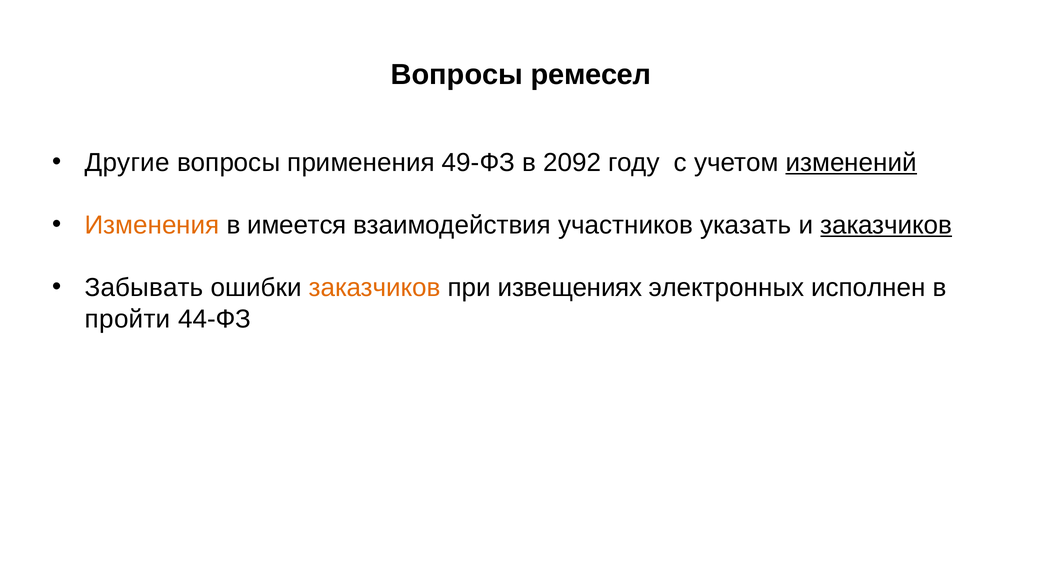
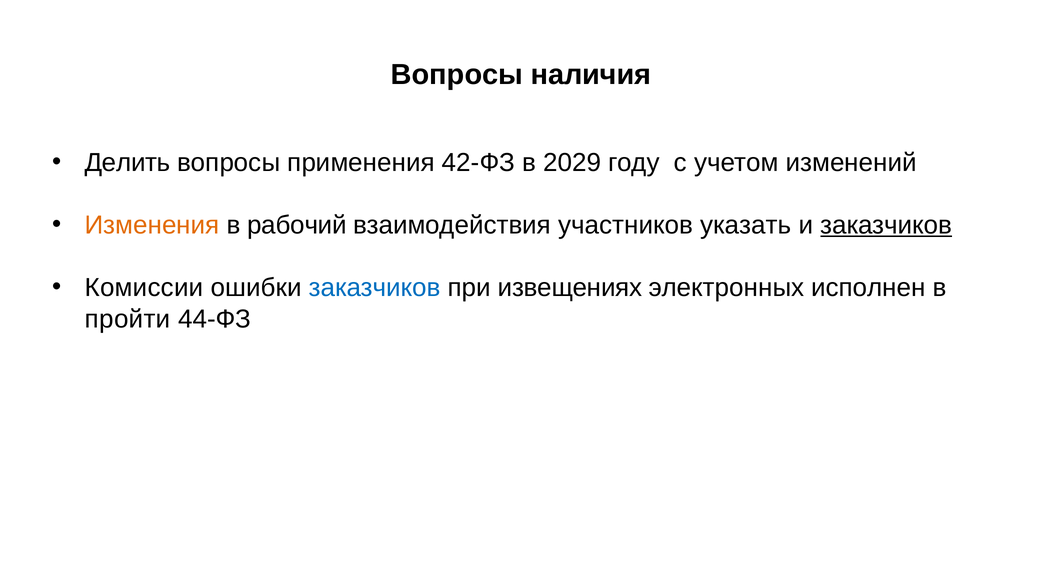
ремесел: ремесел -> наличия (591, 74)
Другие: Другие -> Делить (128, 163)
49-ФЗ: 49-ФЗ -> 42-ФЗ (479, 163)
2092: 2092 -> 2029 (572, 163)
изменений underline: present -> none (851, 163)
имеется: имеется -> рабочий (297, 225)
Забывать: Забывать -> Комиссии (144, 288)
заказчиков colour: orange -> blue (375, 288)
